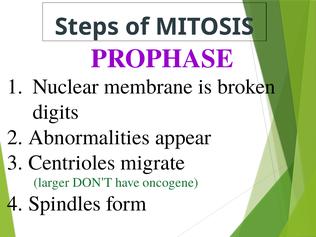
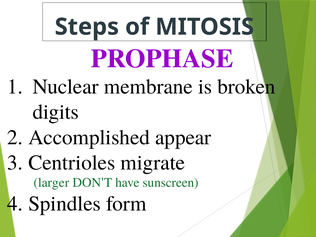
Abnormalities: Abnormalities -> Accomplished (89, 137)
oncogene: oncogene -> sunscreen (171, 183)
